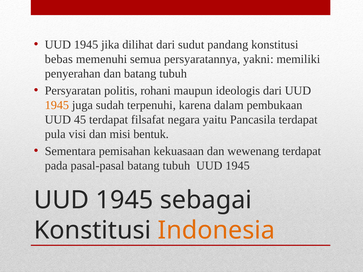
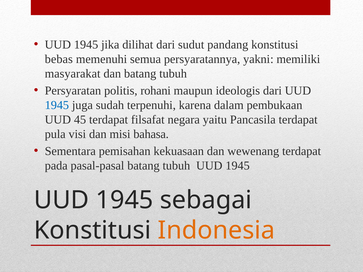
penyerahan: penyerahan -> masyarakat (73, 74)
1945 colour: orange -> blue (57, 105)
bentuk: bentuk -> bahasa (151, 134)
